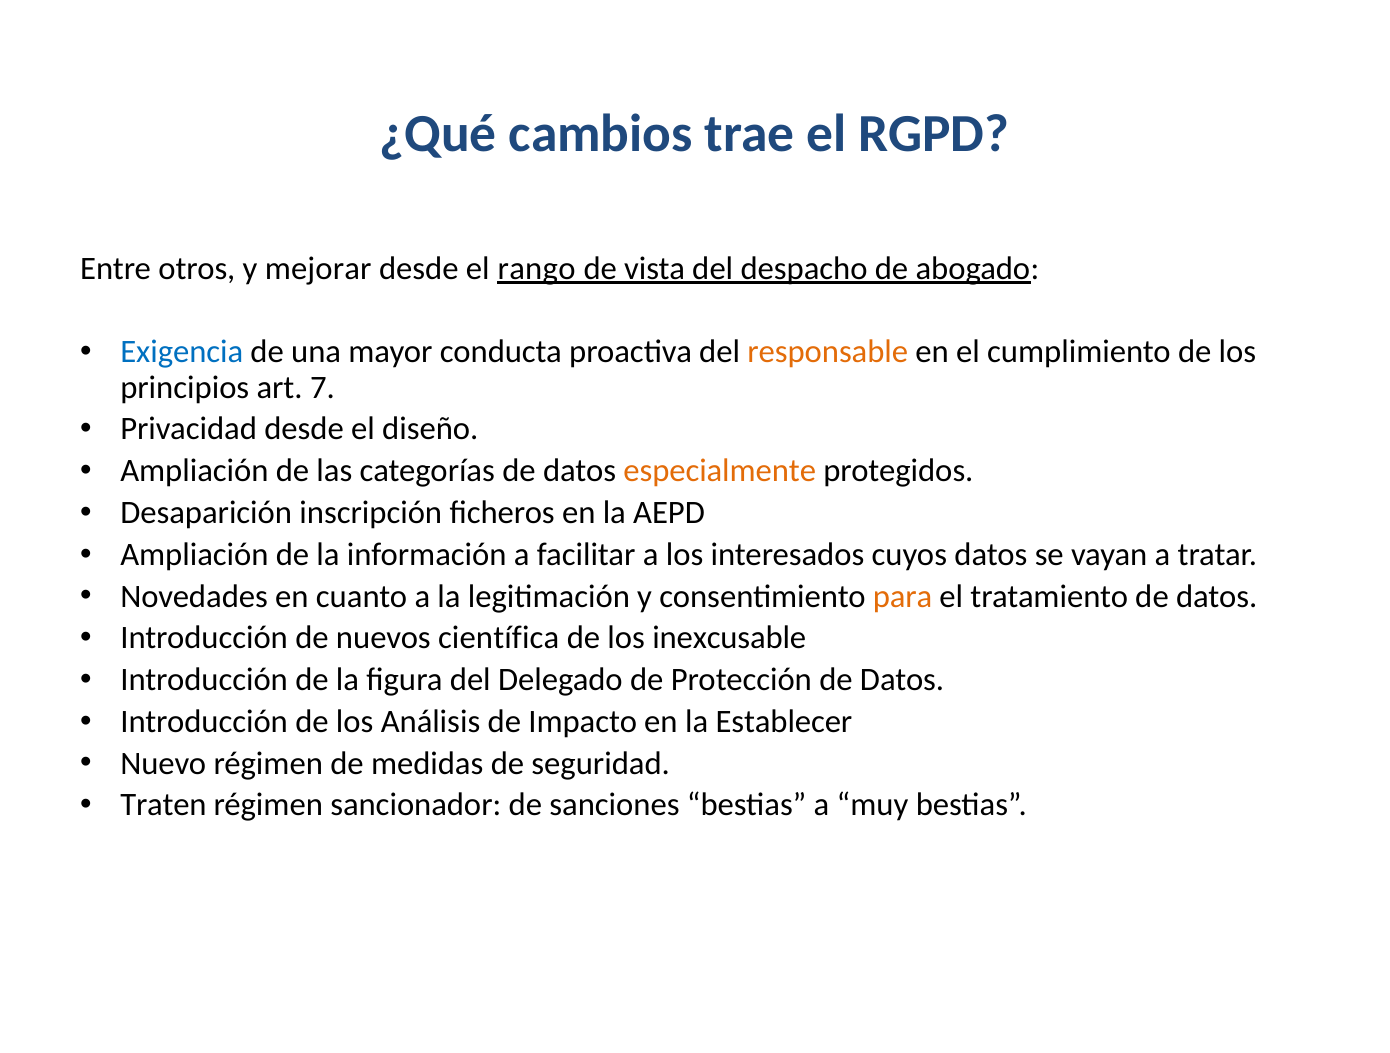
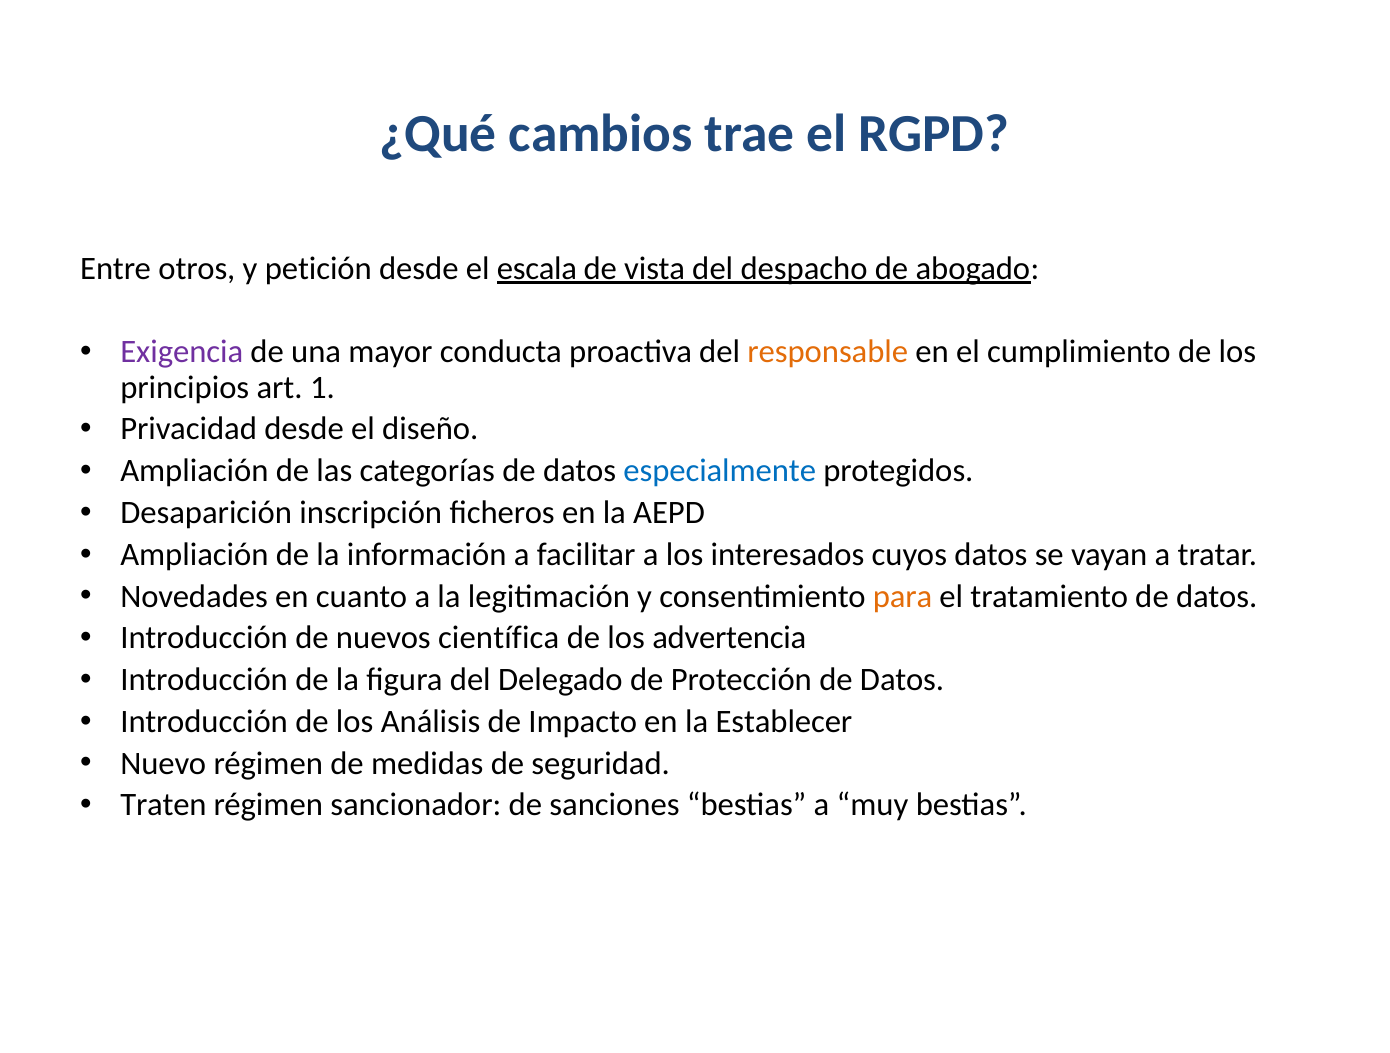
mejorar: mejorar -> petición (318, 268)
rango: rango -> escala (537, 268)
Exigencia colour: blue -> purple (182, 352)
7: 7 -> 1 (322, 387)
especialmente colour: orange -> blue (720, 471)
inexcusable: inexcusable -> advertencia (729, 638)
